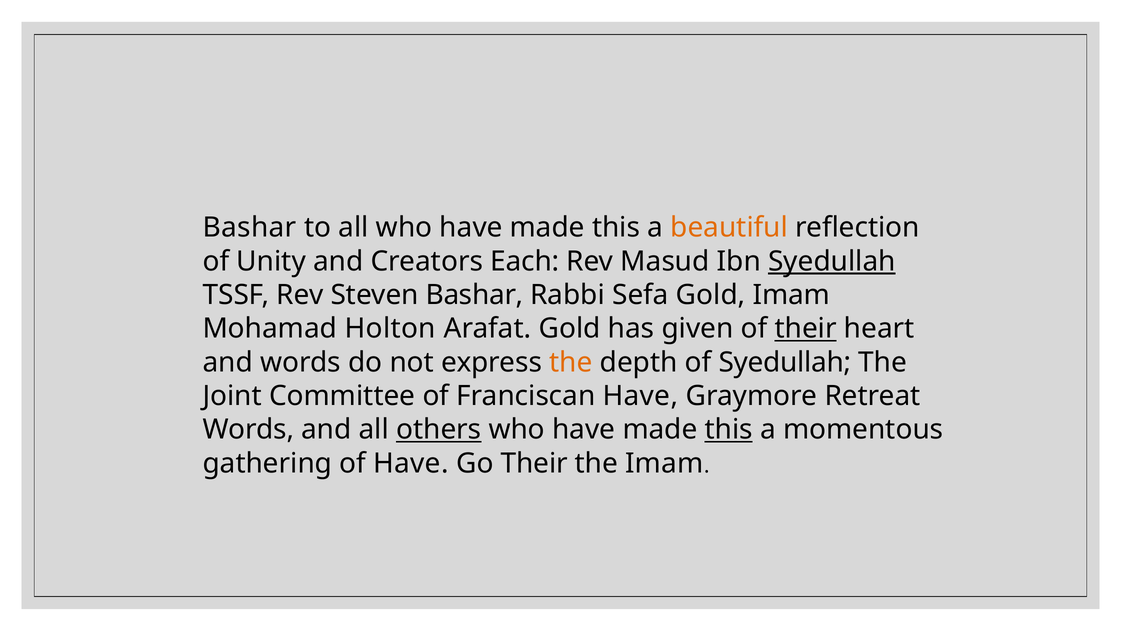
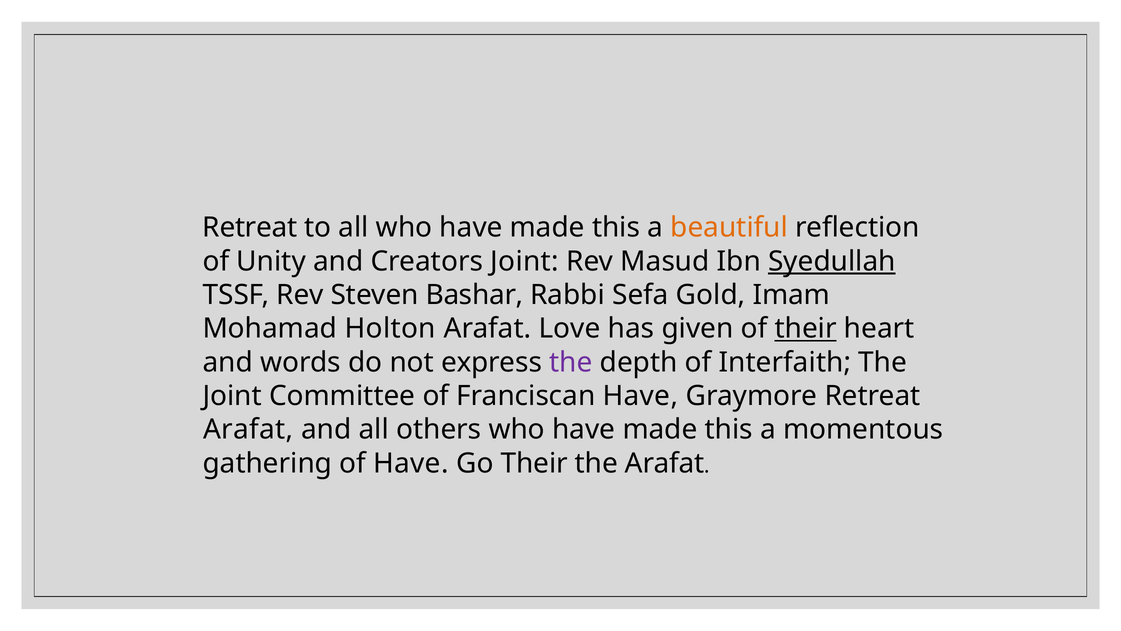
Bashar: Bashar -> Retreat (250, 228)
Creators Each: Each -> Joint (524, 261)
Arafat Gold: Gold -> Love (570, 328)
the colour: orange -> purple (571, 362)
of Syedullah: Syedullah -> Interfaith (785, 362)
Words: Words -> Arafat (248, 429)
others underline: present -> none (439, 429)
this underline: present -> none (729, 429)
the Imam: Imam -> Arafat (665, 463)
